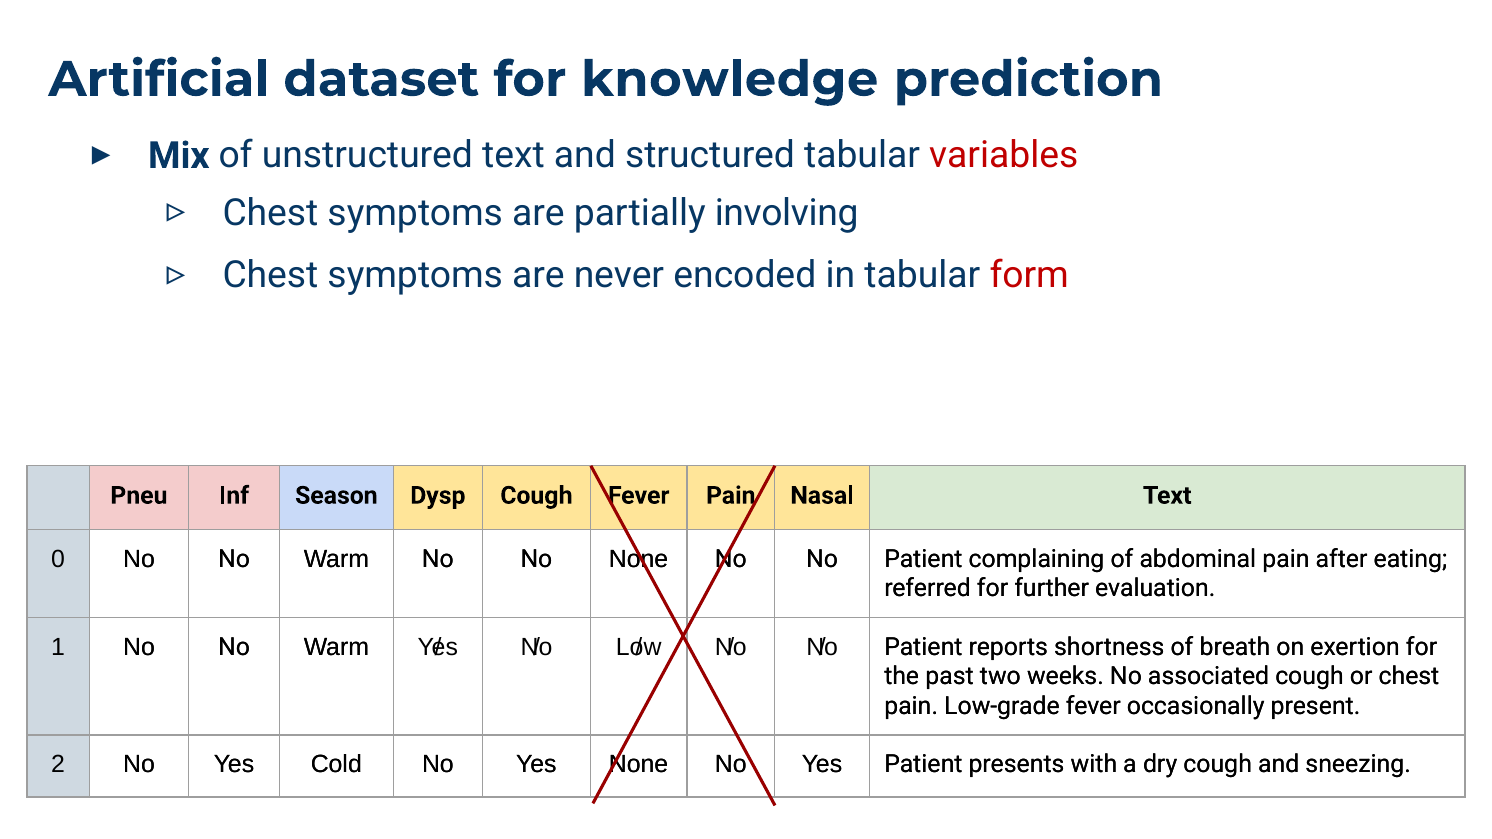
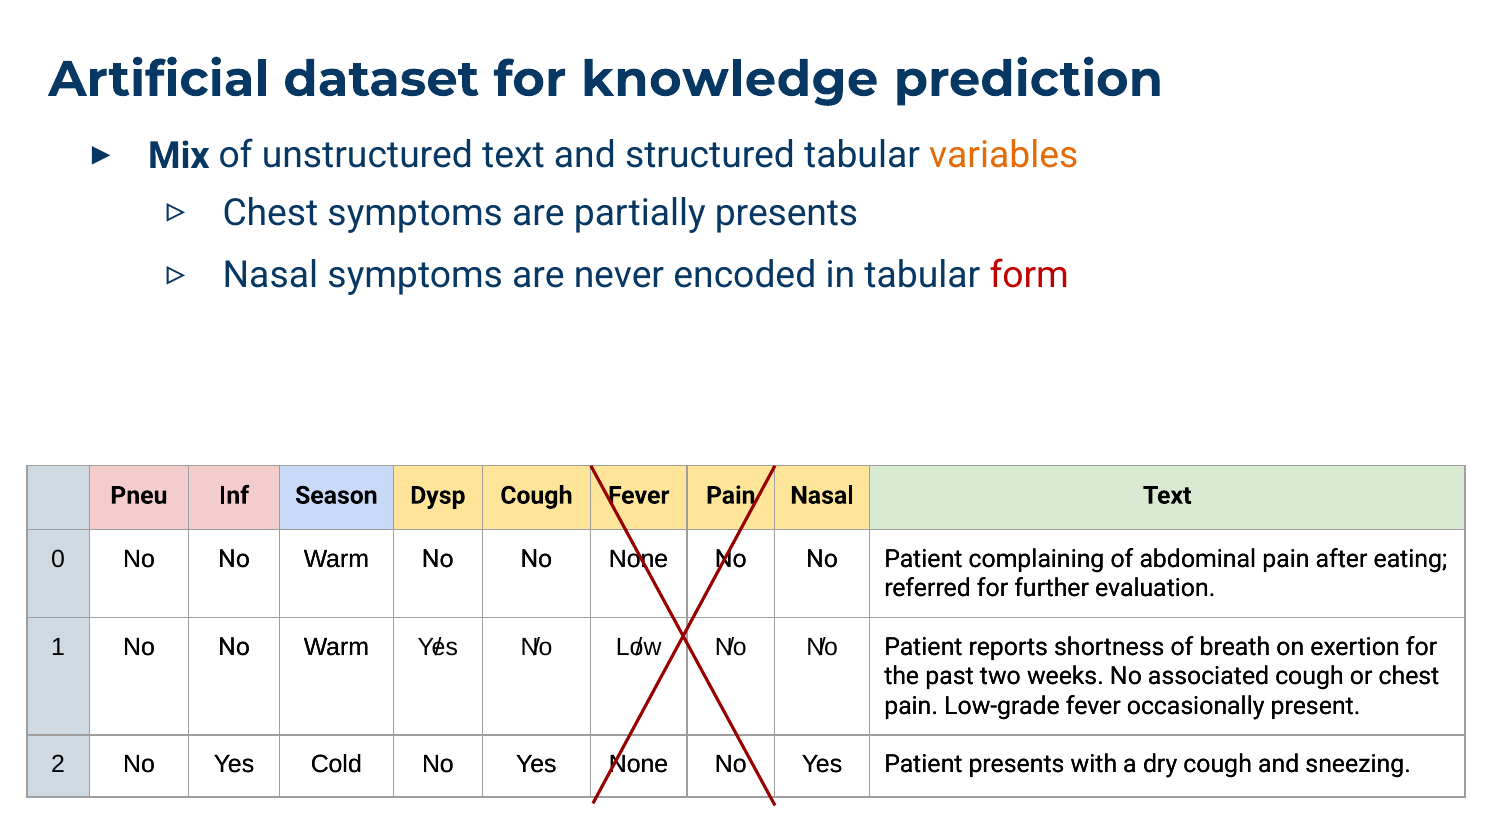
variables colour: red -> orange (1004, 156)
partially involving: involving -> presents (787, 213)
Chest: Chest -> Nasal (270, 275)
